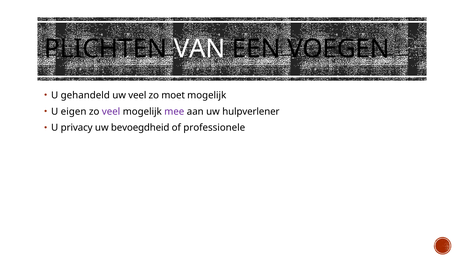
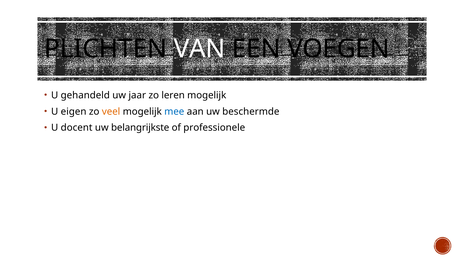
uw veel: veel -> jaar (137, 95)
moet: moet -> leren (173, 95)
veel colour: purple -> orange (111, 111)
mee colour: purple -> blue (174, 111)
hulpverlener: hulpverlener -> beschermde (251, 111)
privacy: privacy -> docent (77, 128)
bevoegdheid: bevoegdheid -> belangrijkste (140, 128)
